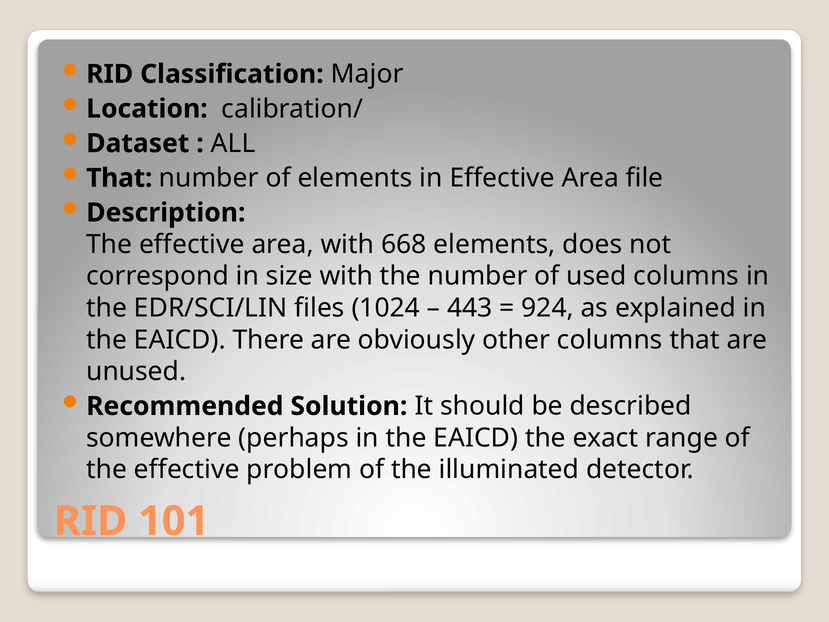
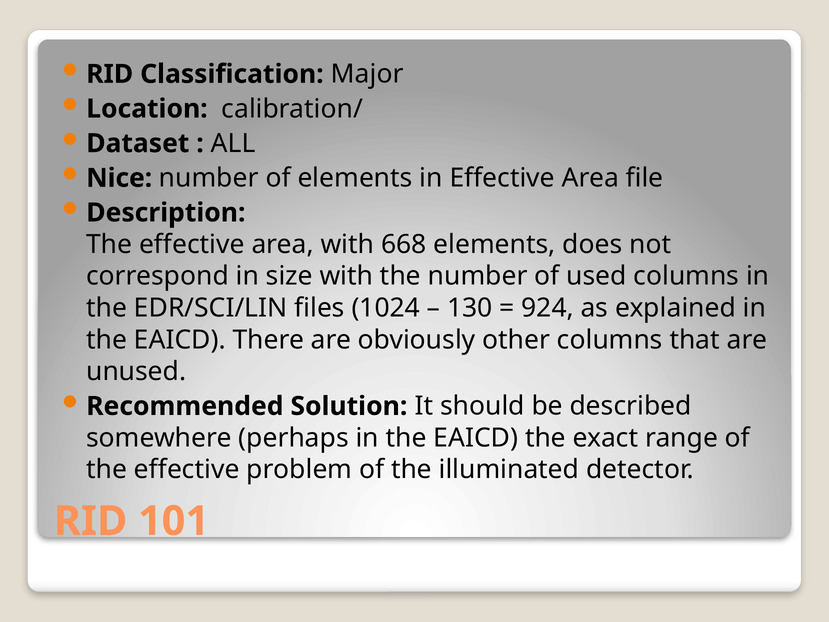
That: That -> Nice (119, 178)
443: 443 -> 130 (470, 308)
